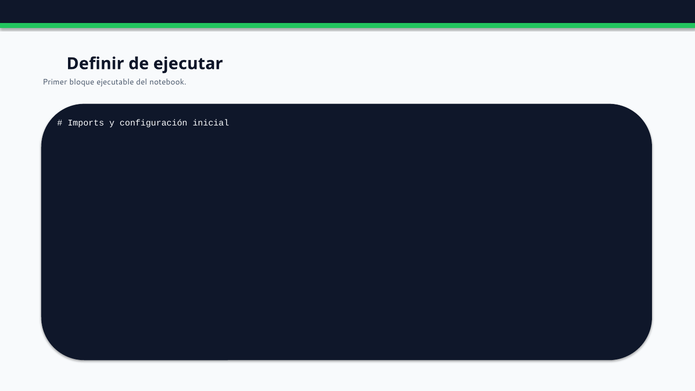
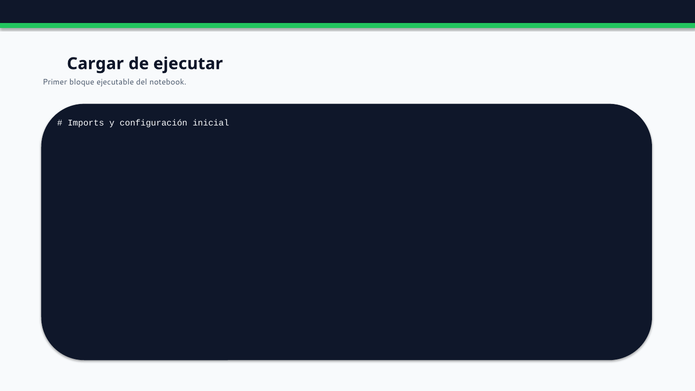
Definir: Definir -> Cargar (95, 64)
